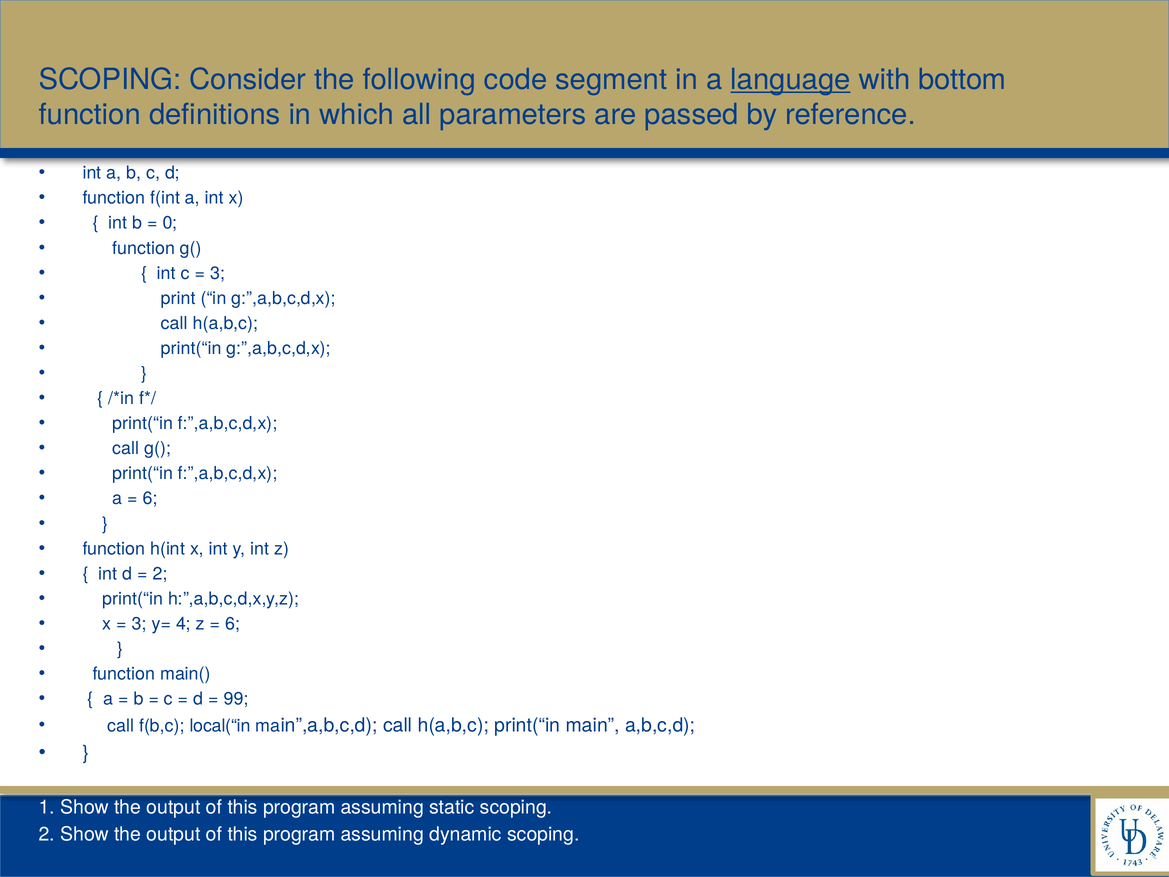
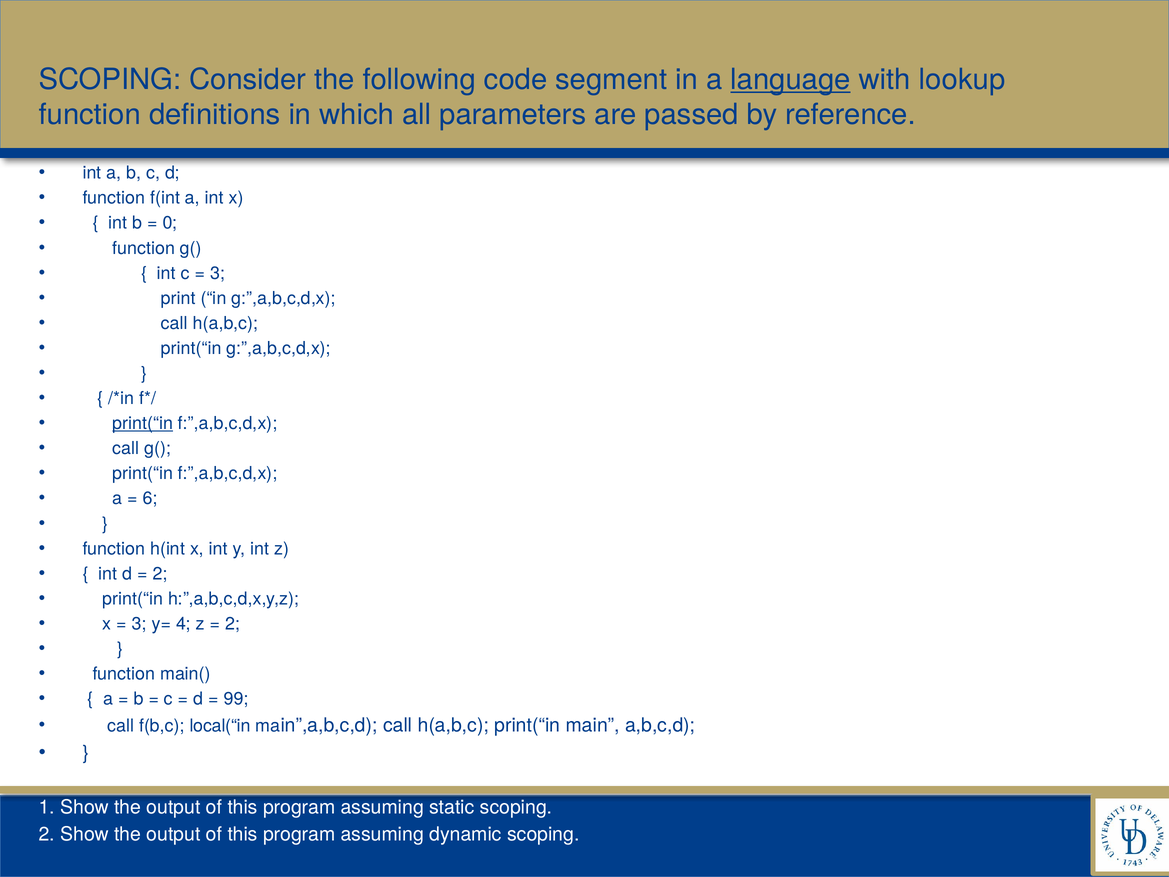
bottom: bottom -> lookup (962, 80)
print(“in underline: none -> present (143, 423)
6: 6 -> 2 (233, 624)
